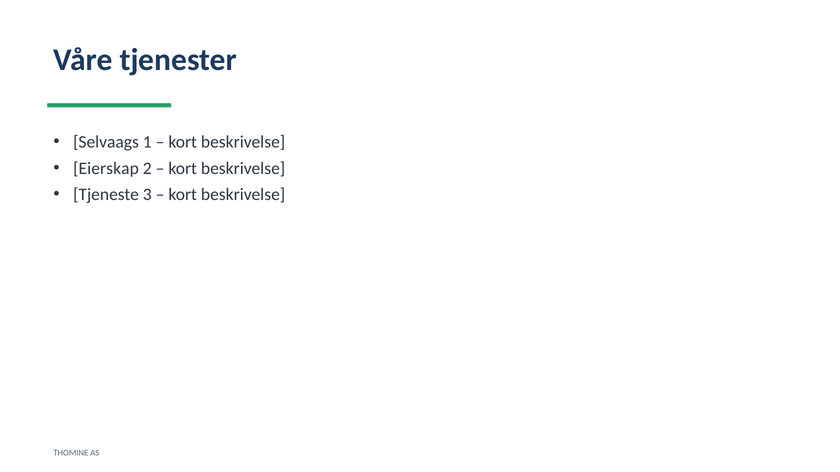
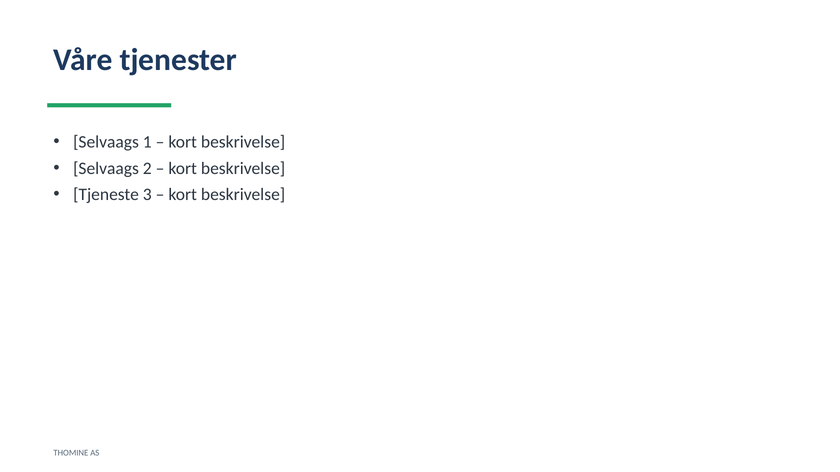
Eierskap: Eierskap -> Selvaags (106, 169)
